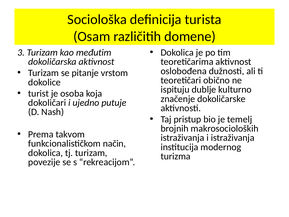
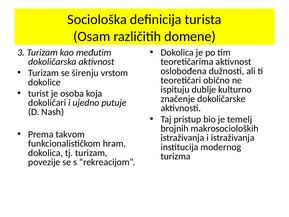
pitanje: pitanje -> širenju (85, 73)
način: način -> hram (114, 143)
